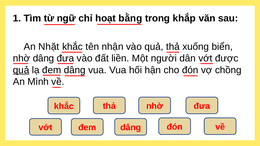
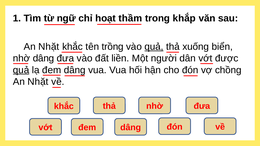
bằng: bằng -> thầm (130, 18)
nhận: nhận -> trồng (113, 47)
quả underline: none -> present (154, 47)
Mình: Mình -> Nhặt (38, 82)
